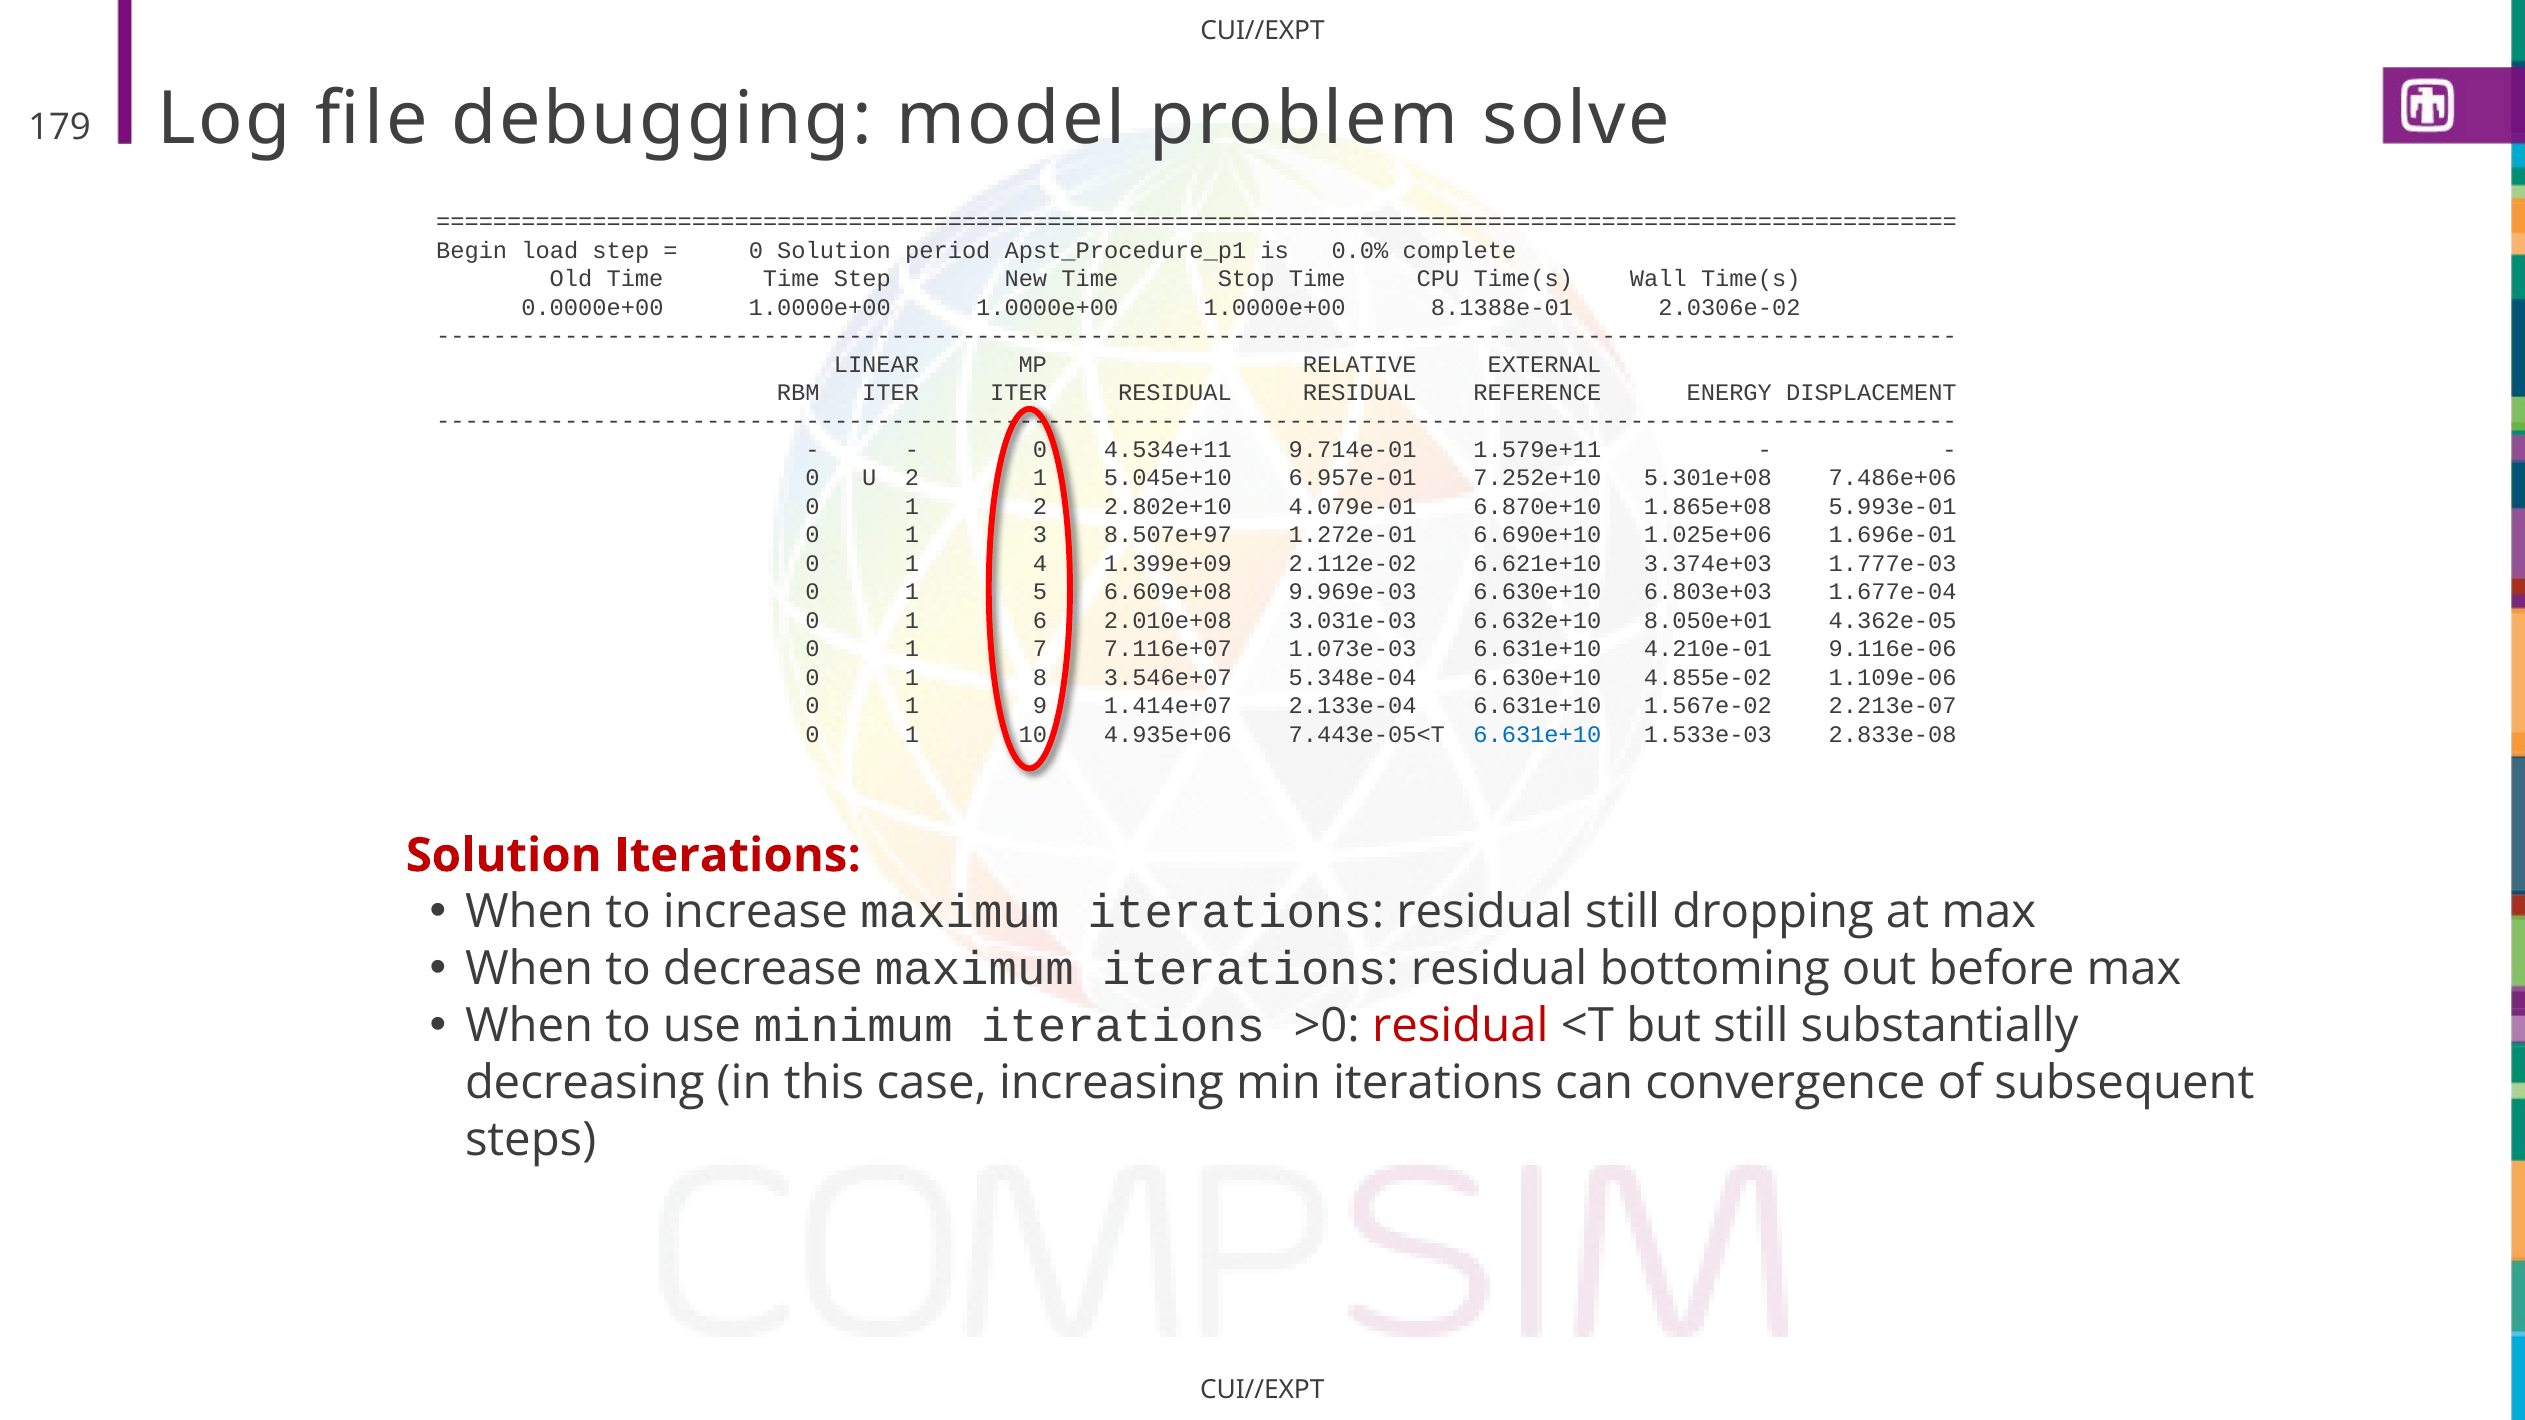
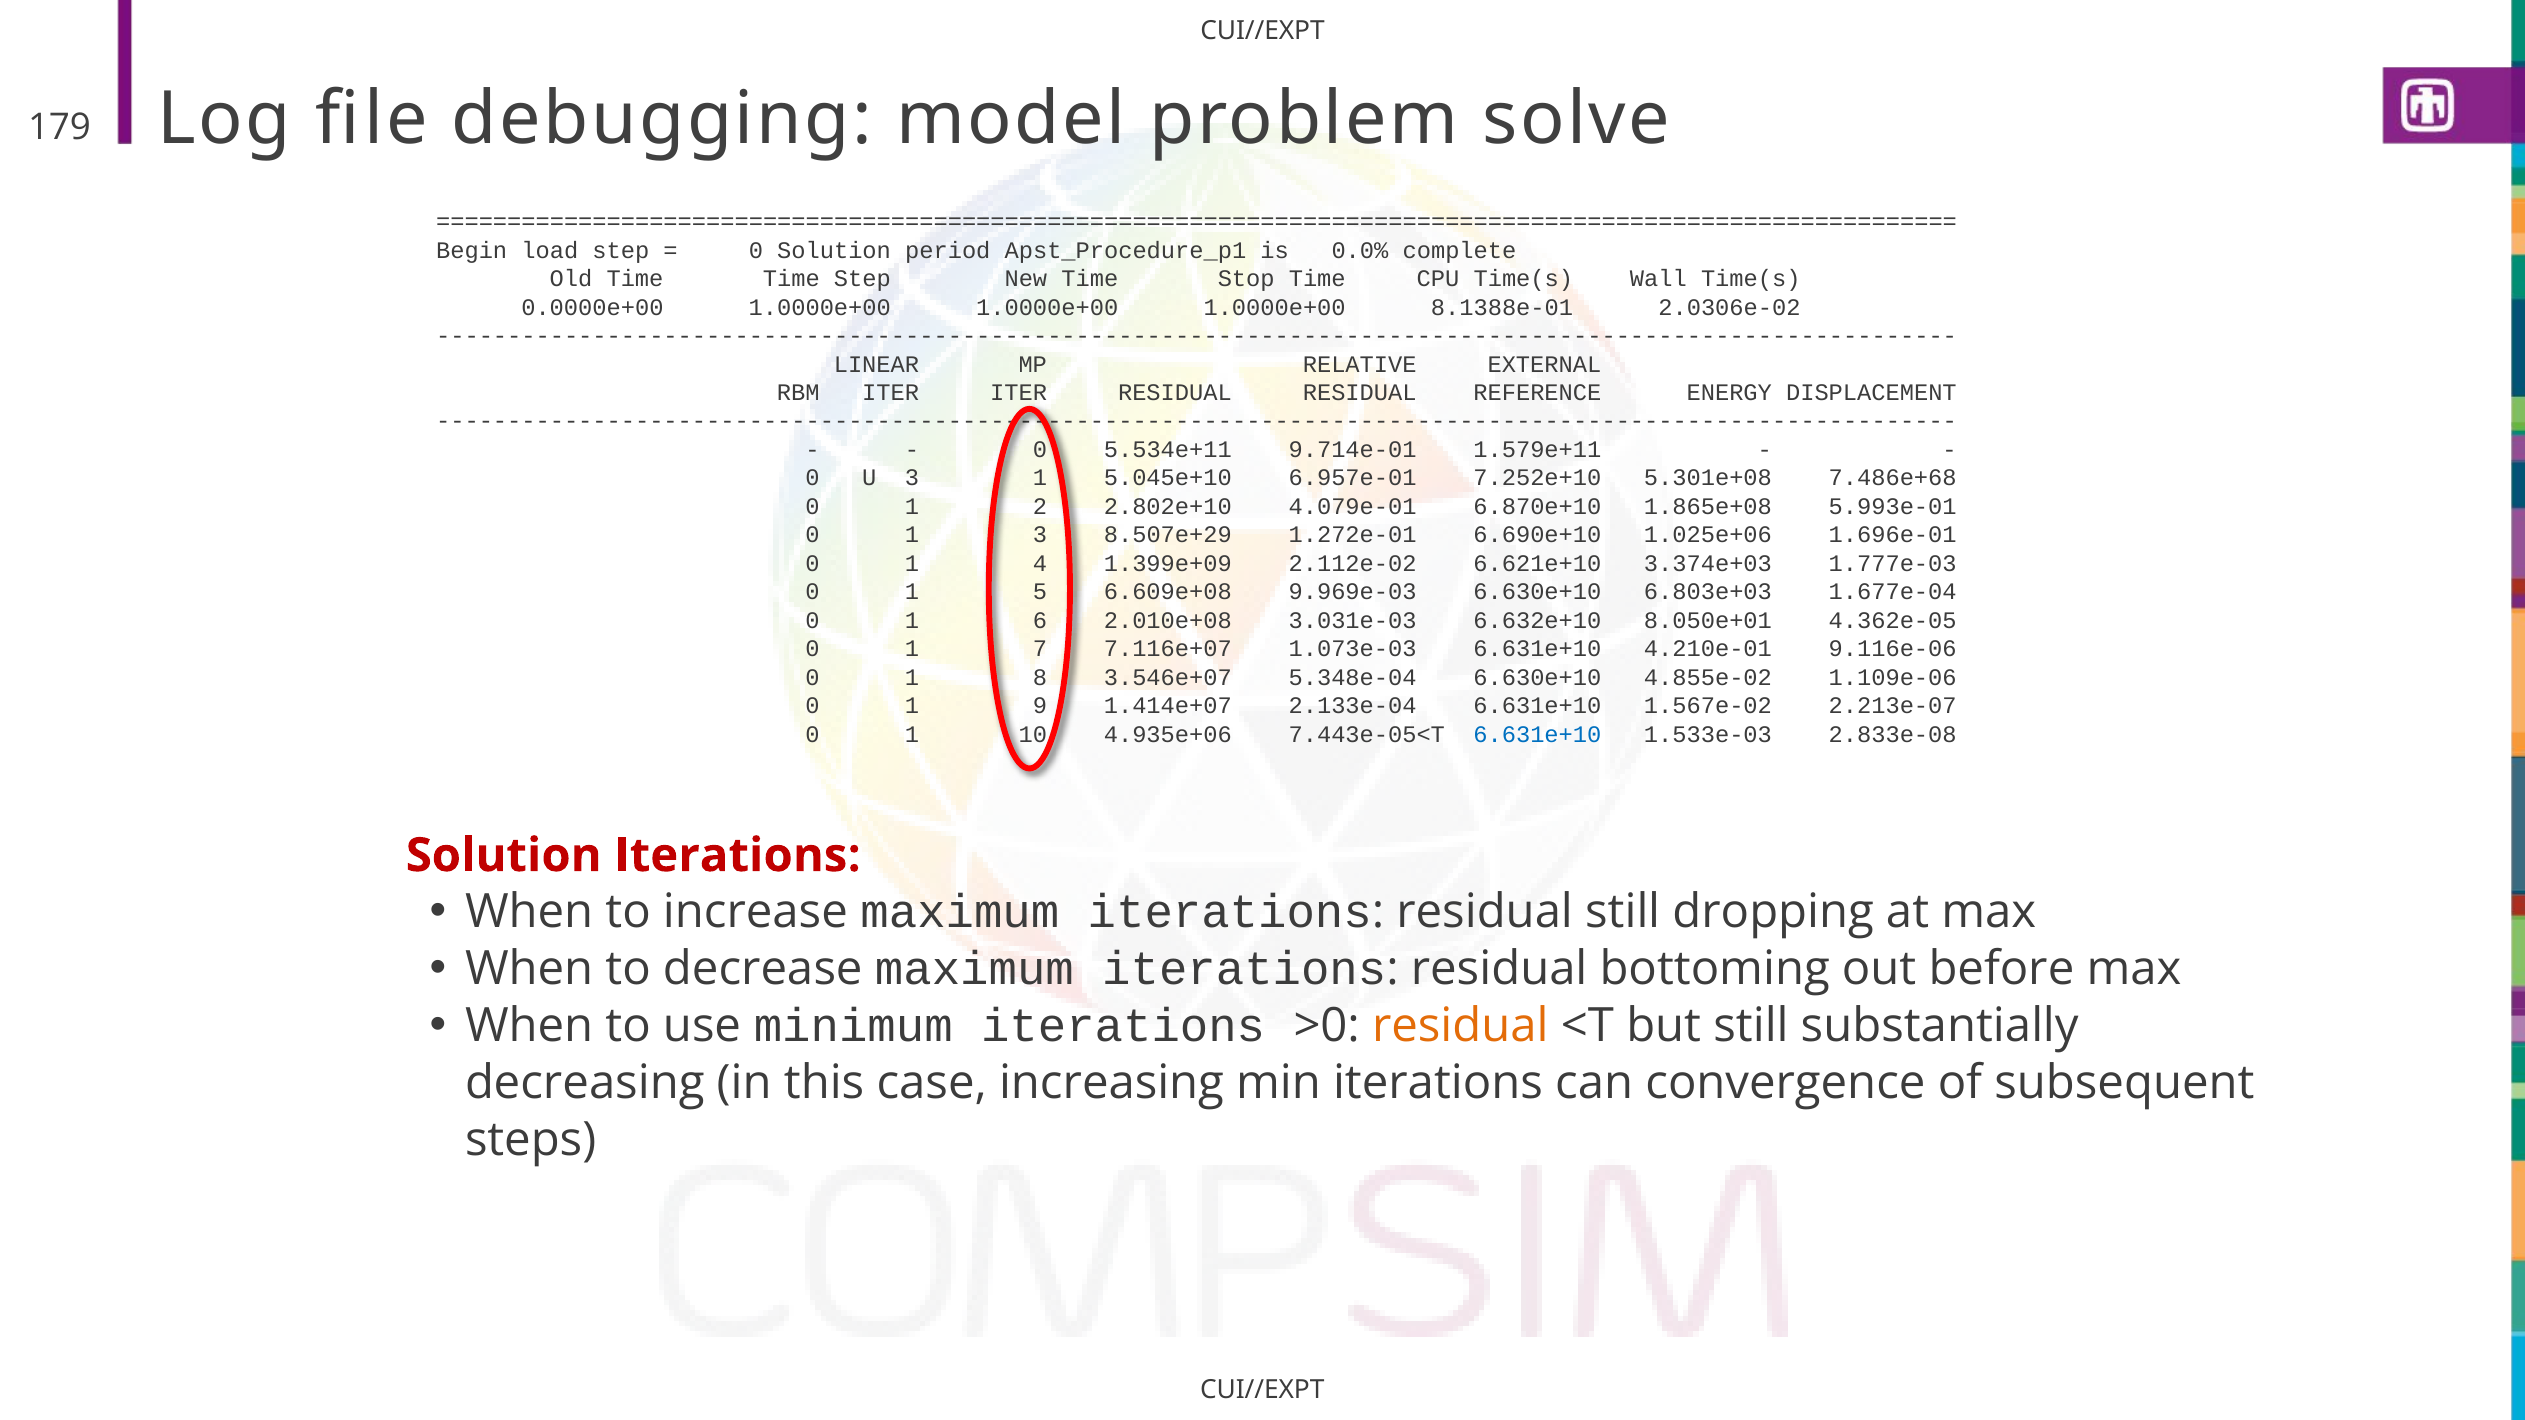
4.534e+11: 4.534e+11 -> 5.534e+11 (1168, 450)
U 2: 2 -> 3 (912, 478)
7.486e+06: 7.486e+06 -> 7.486e+68 (1893, 478)
8.507e+97: 8.507e+97 -> 8.507e+29 (1168, 535)
residual colour: red -> orange (1460, 1026)
